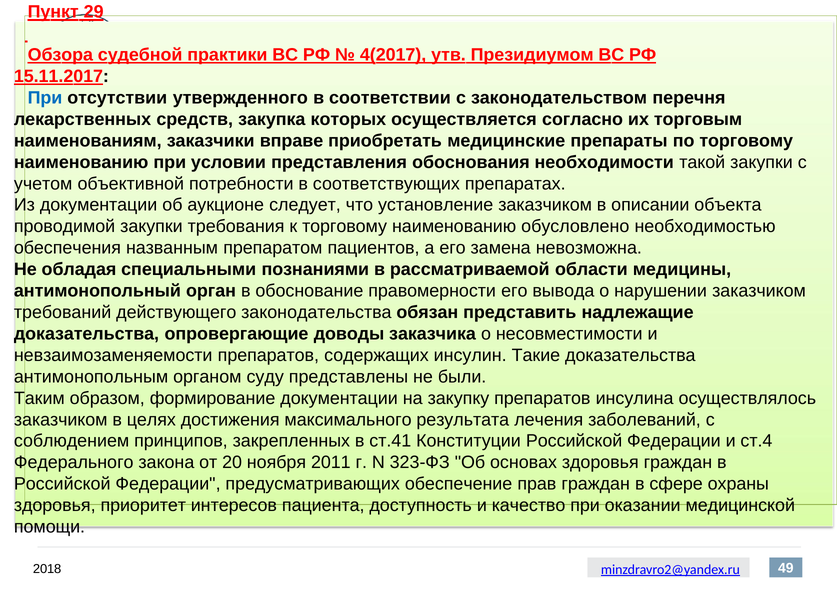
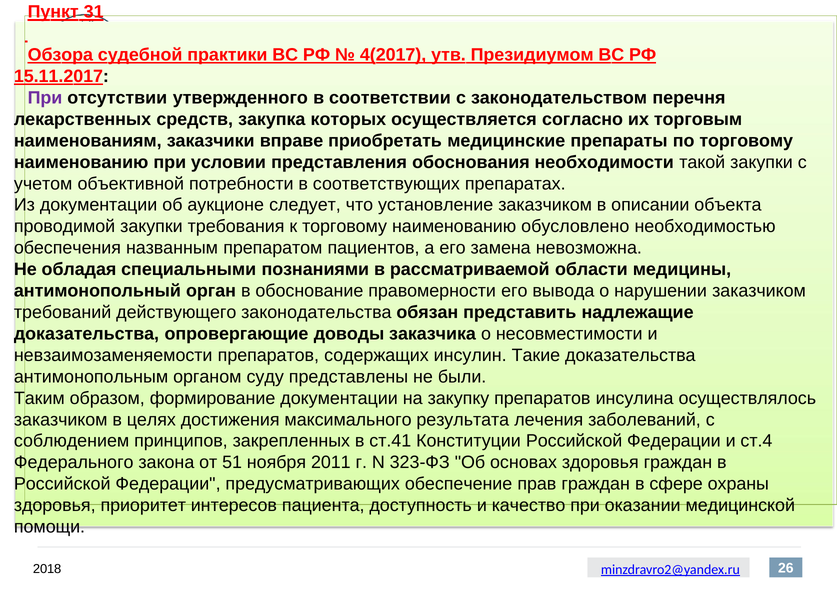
29: 29 -> 31 (94, 12)
При colour: blue -> purple (45, 98)
20: 20 -> 51 (232, 463)
49: 49 -> 26 (786, 569)
